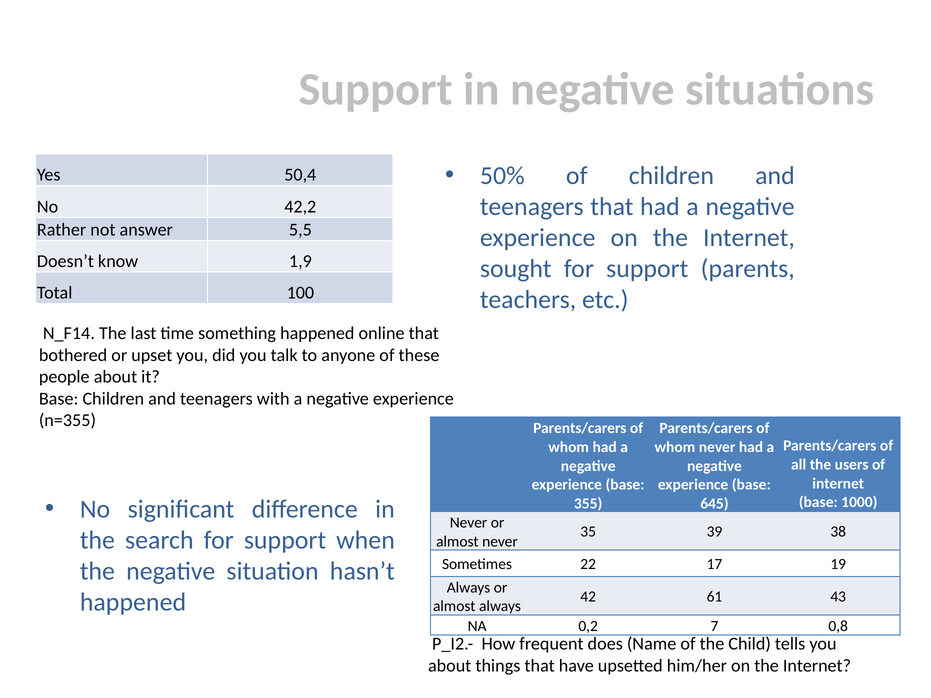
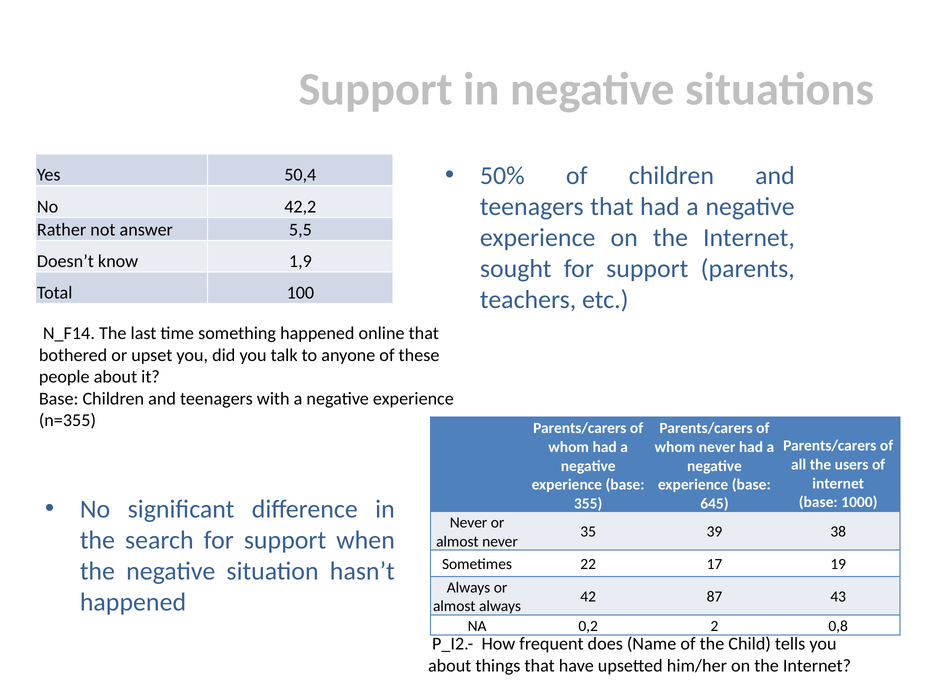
61: 61 -> 87 (714, 597)
7: 7 -> 2 (715, 626)
